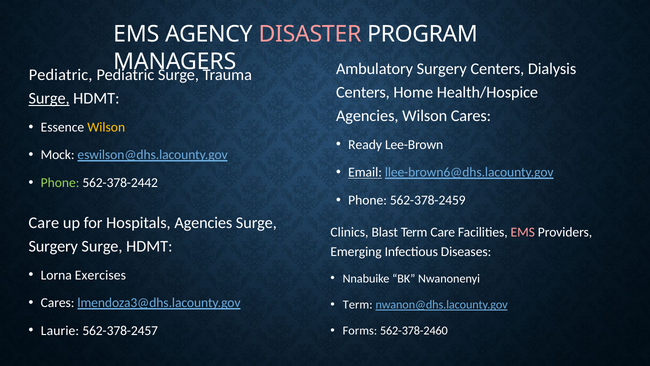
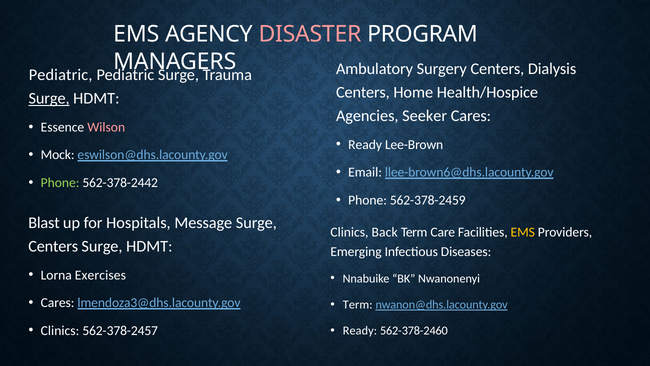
Agencies Wilson: Wilson -> Seeker (425, 116)
Wilson colour: yellow -> pink (106, 127)
Email underline: present -> none (365, 172)
Care: Care -> Blast (44, 222)
Hospitals Agencies: Agencies -> Message (203, 222)
Blast: Blast -> Back (385, 232)
EMS colour: pink -> yellow (523, 232)
Surgery: Surgery -> Centers (53, 246)
Laurie: Laurie -> Clinics (60, 330)
Forms: Forms -> Ready (360, 331)
